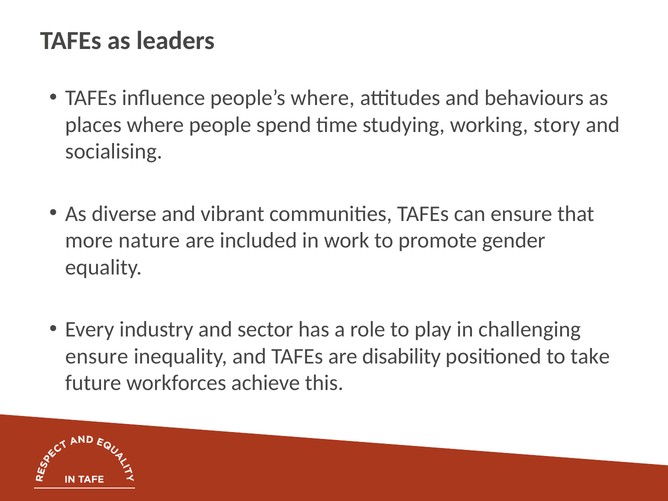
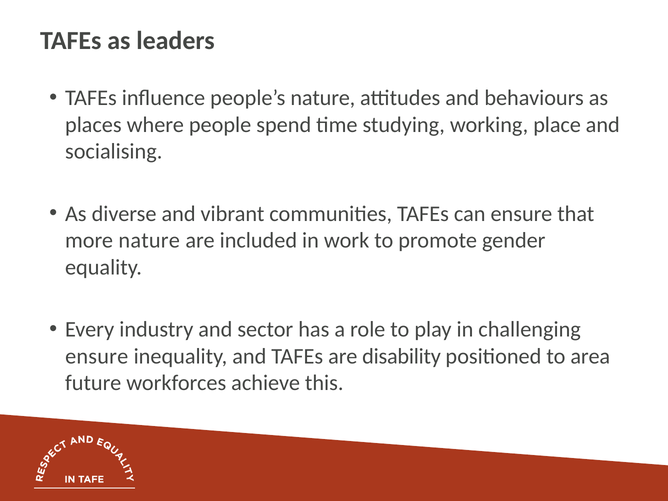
people’s where: where -> nature (323, 98)
story: story -> place (557, 125)
take: take -> area (590, 356)
